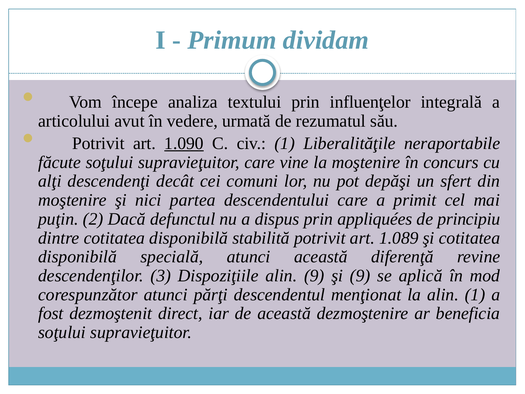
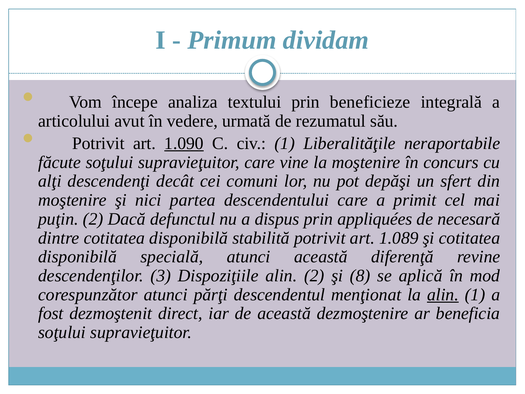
influenţelor: influenţelor -> beneficieze (370, 102)
principiu: principiu -> necesară (469, 219)
alin 9: 9 -> 2 (314, 276)
şi 9: 9 -> 8 (360, 276)
alin underline: none -> present (443, 294)
